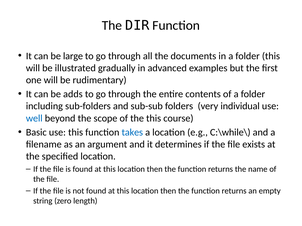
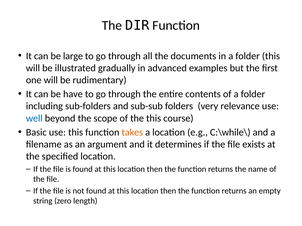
adds: adds -> have (73, 94)
individual: individual -> relevance (240, 106)
takes colour: blue -> orange (132, 133)
